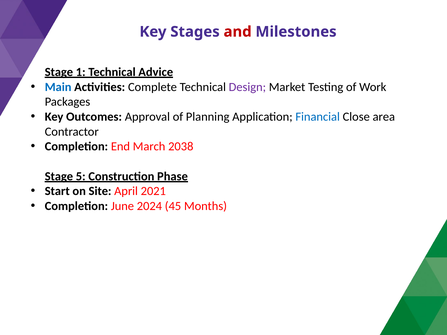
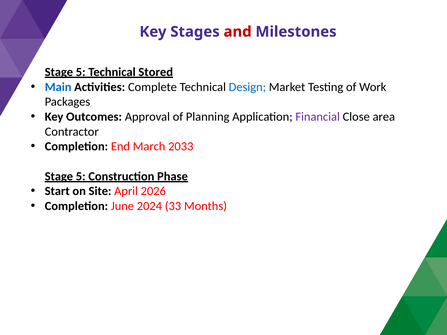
1: 1 -> 5 (81, 72)
Advice: Advice -> Stored (156, 72)
Design colour: purple -> blue (247, 87)
Financial colour: blue -> purple (318, 117)
2038: 2038 -> 2033 (181, 147)
2021: 2021 -> 2026 (153, 191)
45: 45 -> 33 (173, 206)
